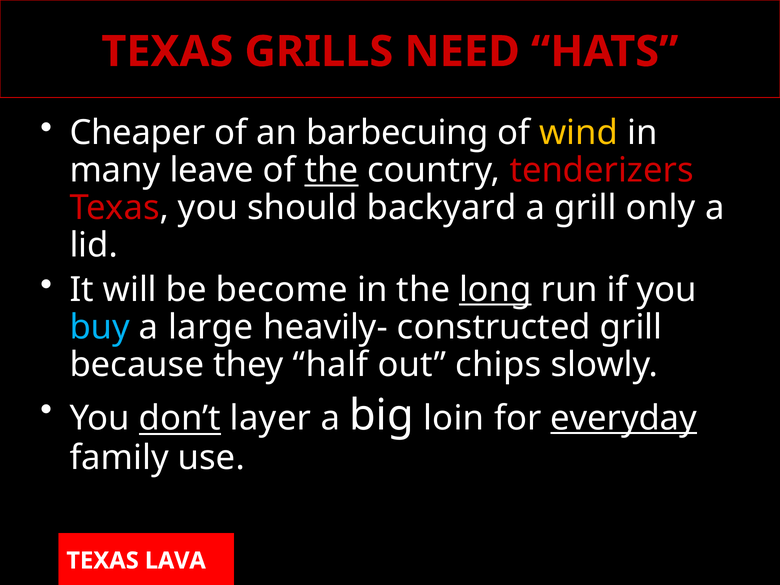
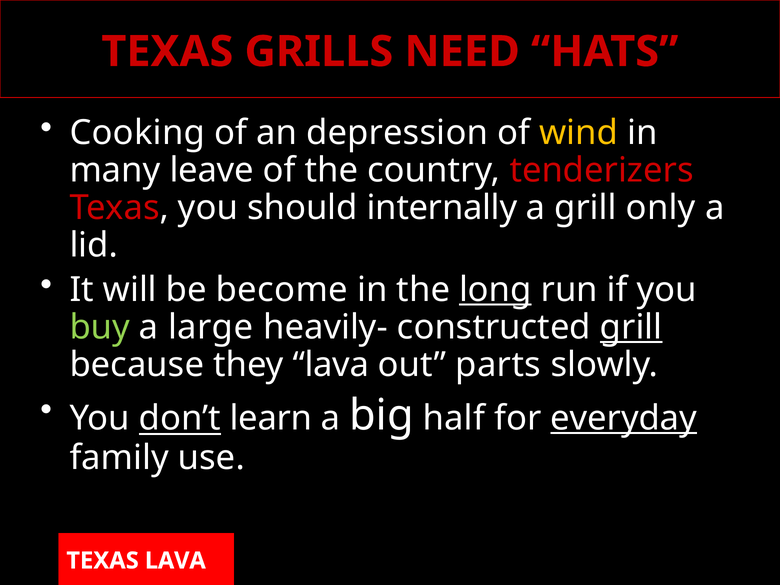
Cheaper: Cheaper -> Cooking (137, 133)
barbecuing: barbecuing -> depression (397, 133)
the underline: present -> none (331, 170)
backyard: backyard -> internally (442, 208)
buy colour: light blue -> light green (100, 327)
grill underline: none -> present (631, 327)
they half: half -> lava (331, 365)
chips: chips -> parts (498, 365)
layer: layer -> learn (271, 418)
loin: loin -> half (454, 418)
